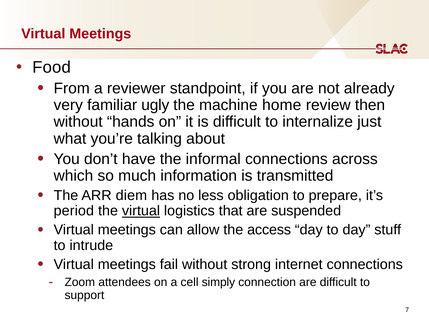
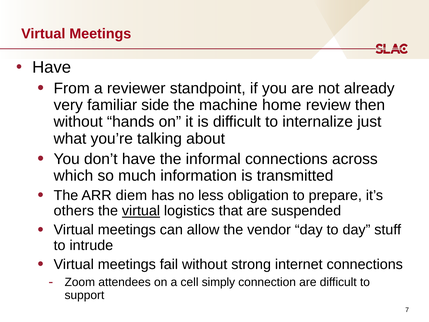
Food: Food -> Have (52, 67)
ugly: ugly -> side (155, 105)
period: period -> others (74, 211)
access: access -> vendor (269, 230)
